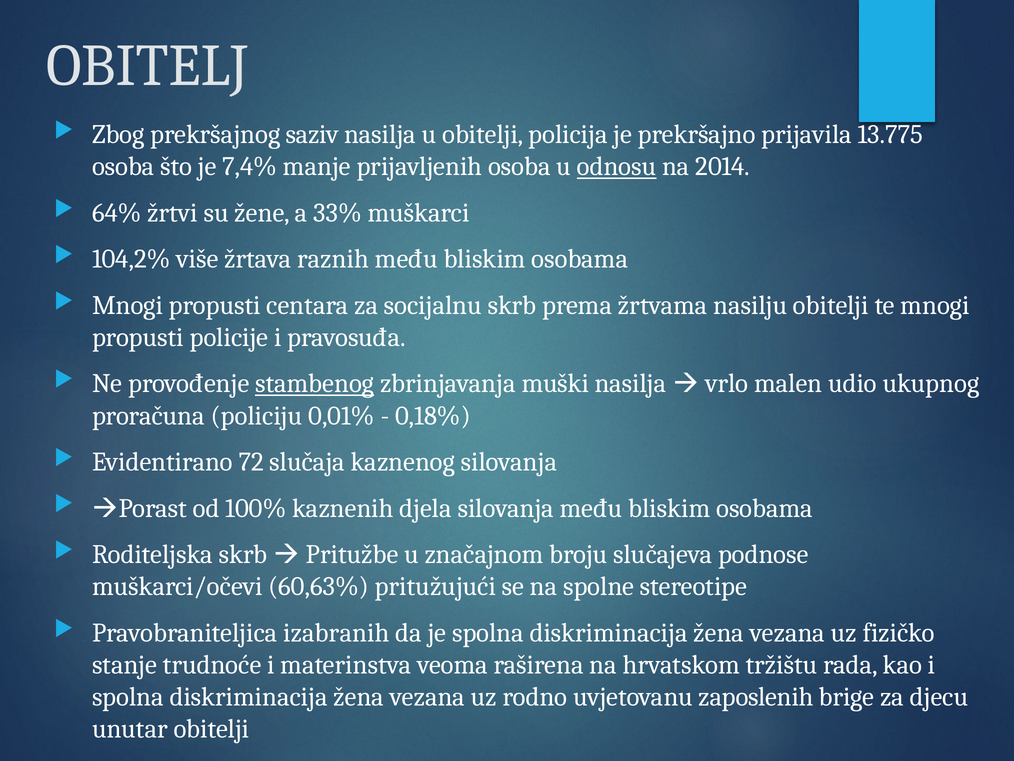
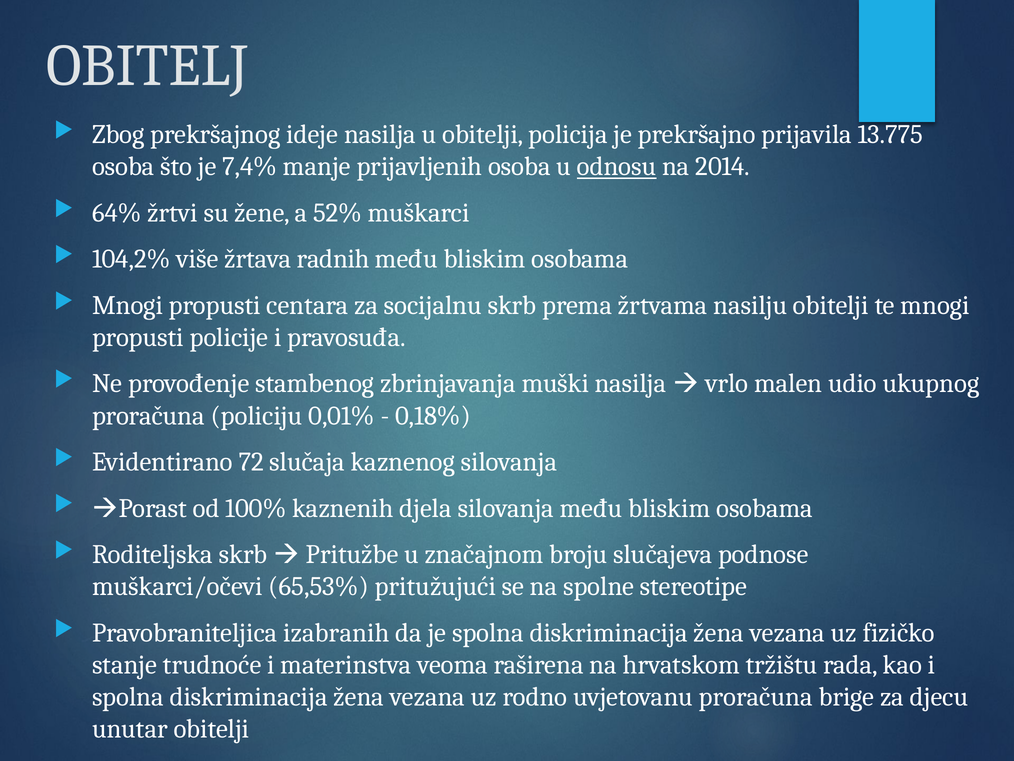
saziv: saziv -> ideje (312, 134)
33%: 33% -> 52% (338, 213)
raznih: raznih -> radnih (333, 259)
stambenog underline: present -> none (315, 383)
60,63%: 60,63% -> 65,53% (319, 586)
uvjetovanu zaposlenih: zaposlenih -> proračuna (756, 697)
